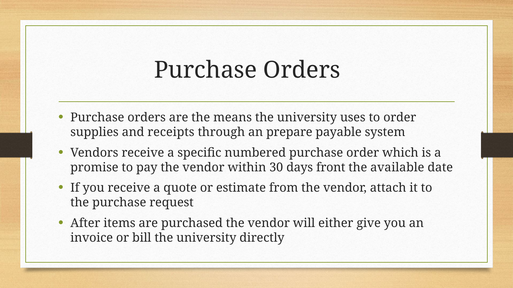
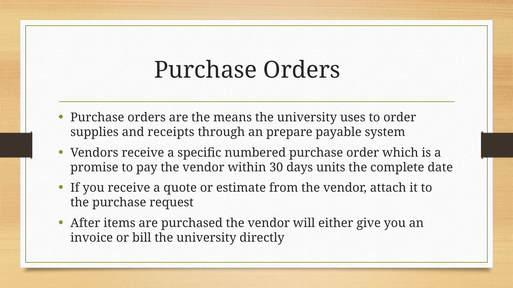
front: front -> units (331, 168)
available: available -> complete (397, 168)
